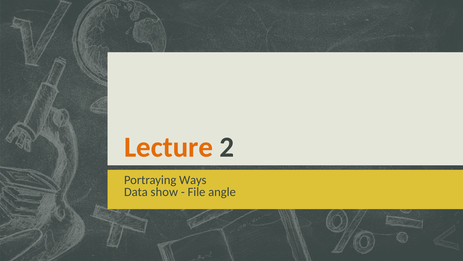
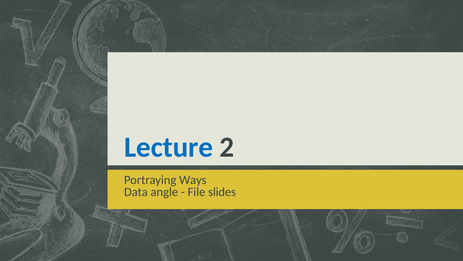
Lecture colour: orange -> blue (169, 147)
show: show -> angle (164, 192)
angle: angle -> slides (222, 192)
